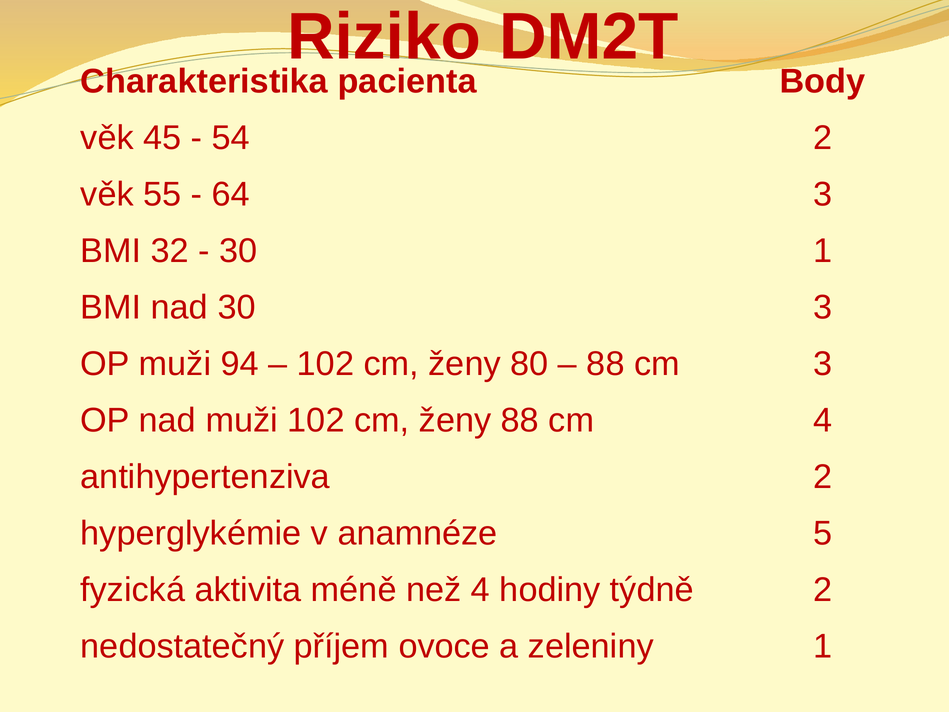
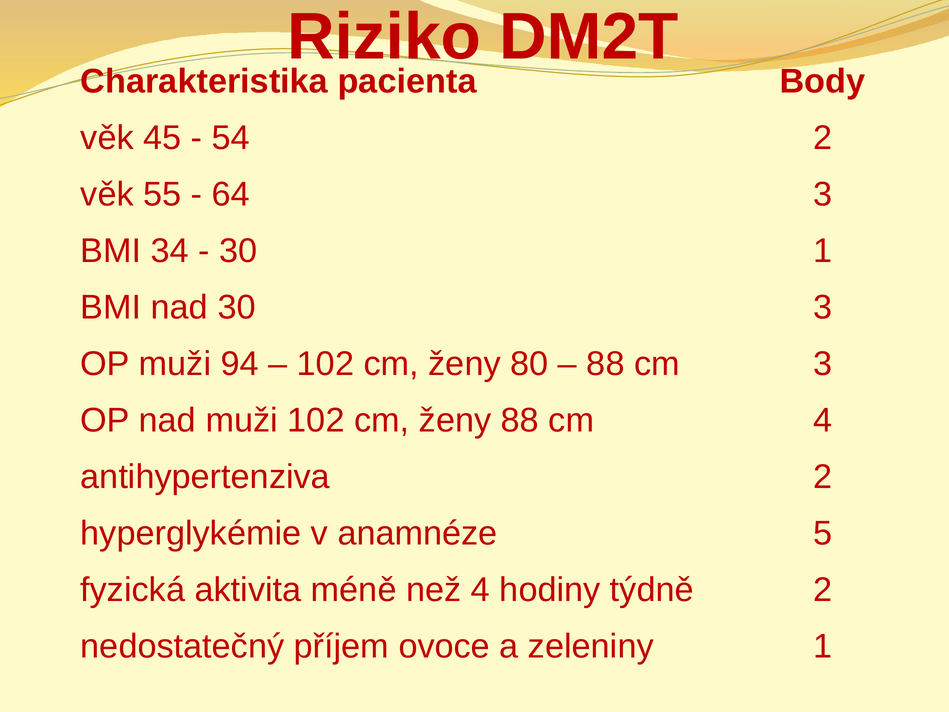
32: 32 -> 34 (170, 251)
